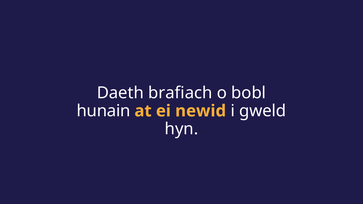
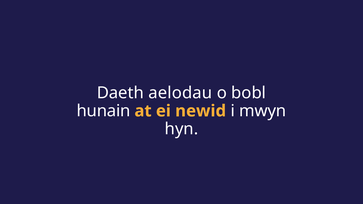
brafiach: brafiach -> aelodau (180, 93)
gweld: gweld -> mwyn (263, 111)
